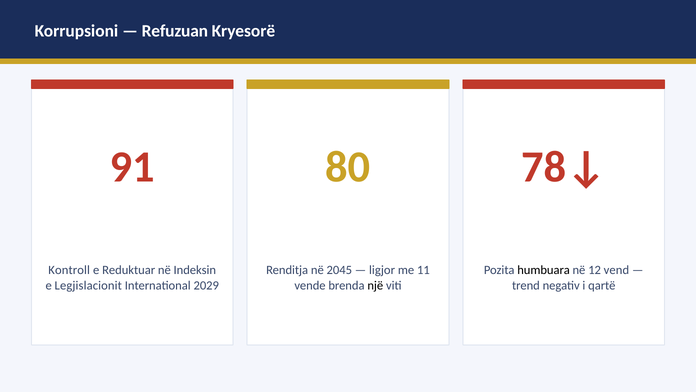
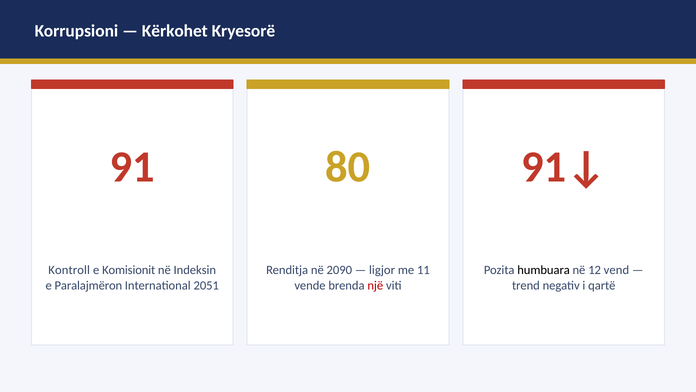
Refuzuan: Refuzuan -> Kërkohet (175, 31)
78↓: 78↓ -> 91↓ (564, 167)
Reduktuar: Reduktuar -> Komisionit (129, 270)
2045: 2045 -> 2090 (339, 270)
Legjislacionit: Legjislacionit -> Paralajmëron (88, 285)
2029: 2029 -> 2051 (206, 285)
një colour: black -> red (375, 285)
